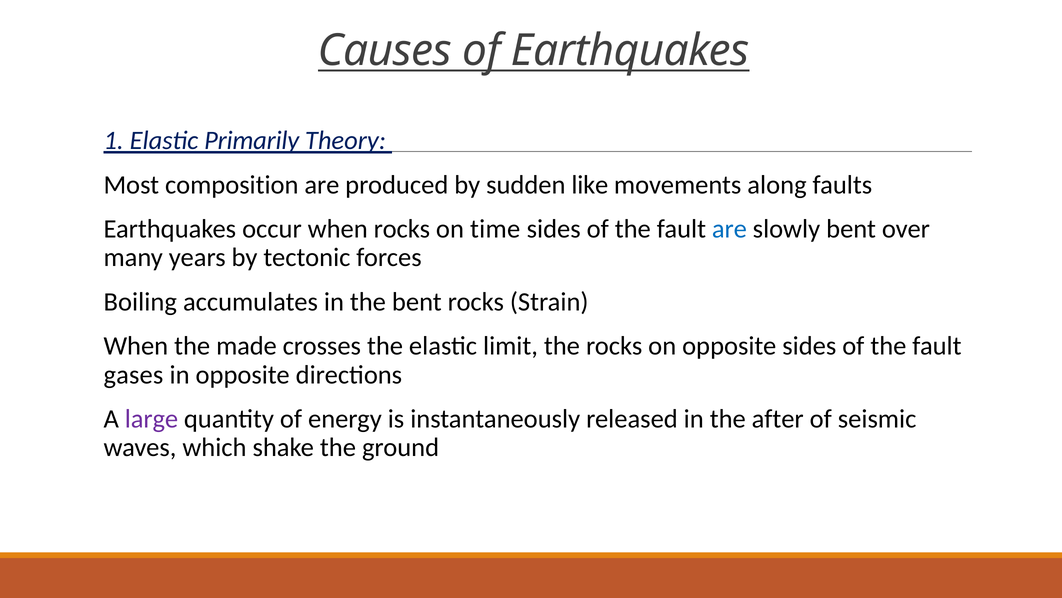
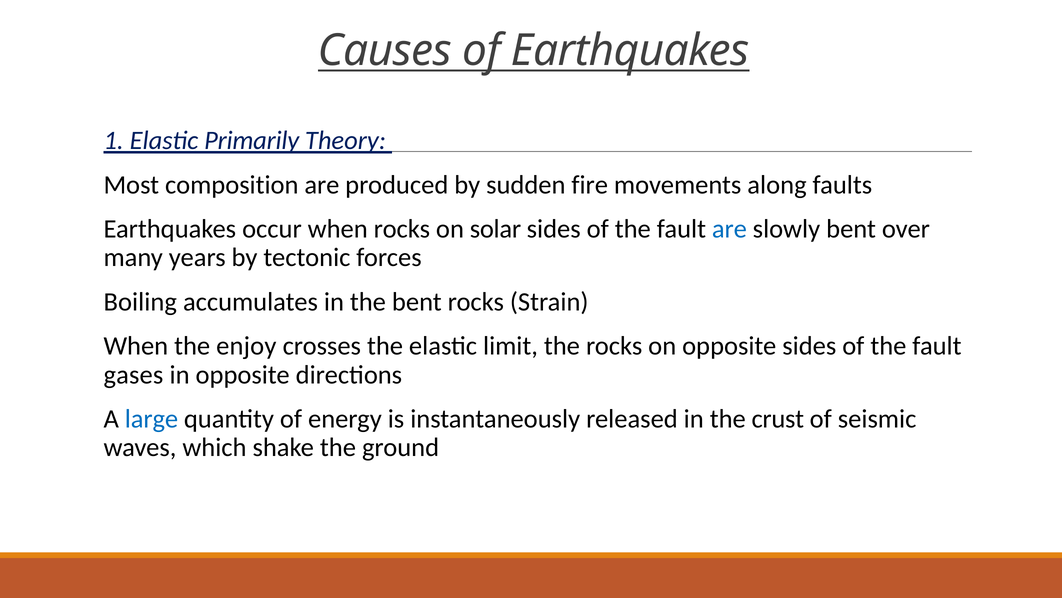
like: like -> fire (590, 185)
time: time -> solar (495, 229)
made: made -> enjoy (246, 346)
large colour: purple -> blue (151, 419)
after: after -> crust (778, 419)
